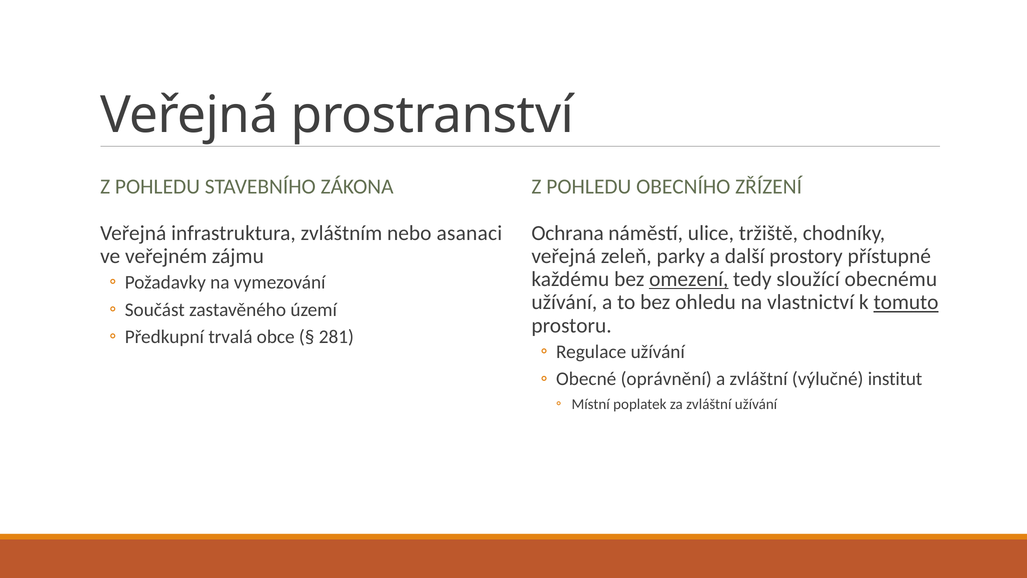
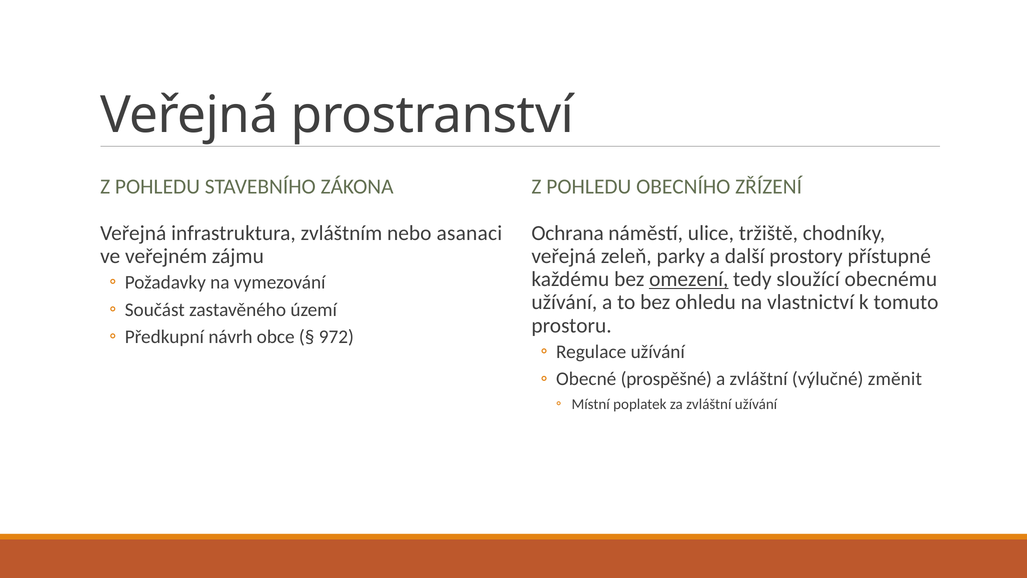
tomuto underline: present -> none (906, 302)
trvalá: trvalá -> návrh (230, 337)
281: 281 -> 972 (336, 337)
oprávnění: oprávnění -> prospěšné (666, 379)
institut: institut -> změnit (895, 379)
